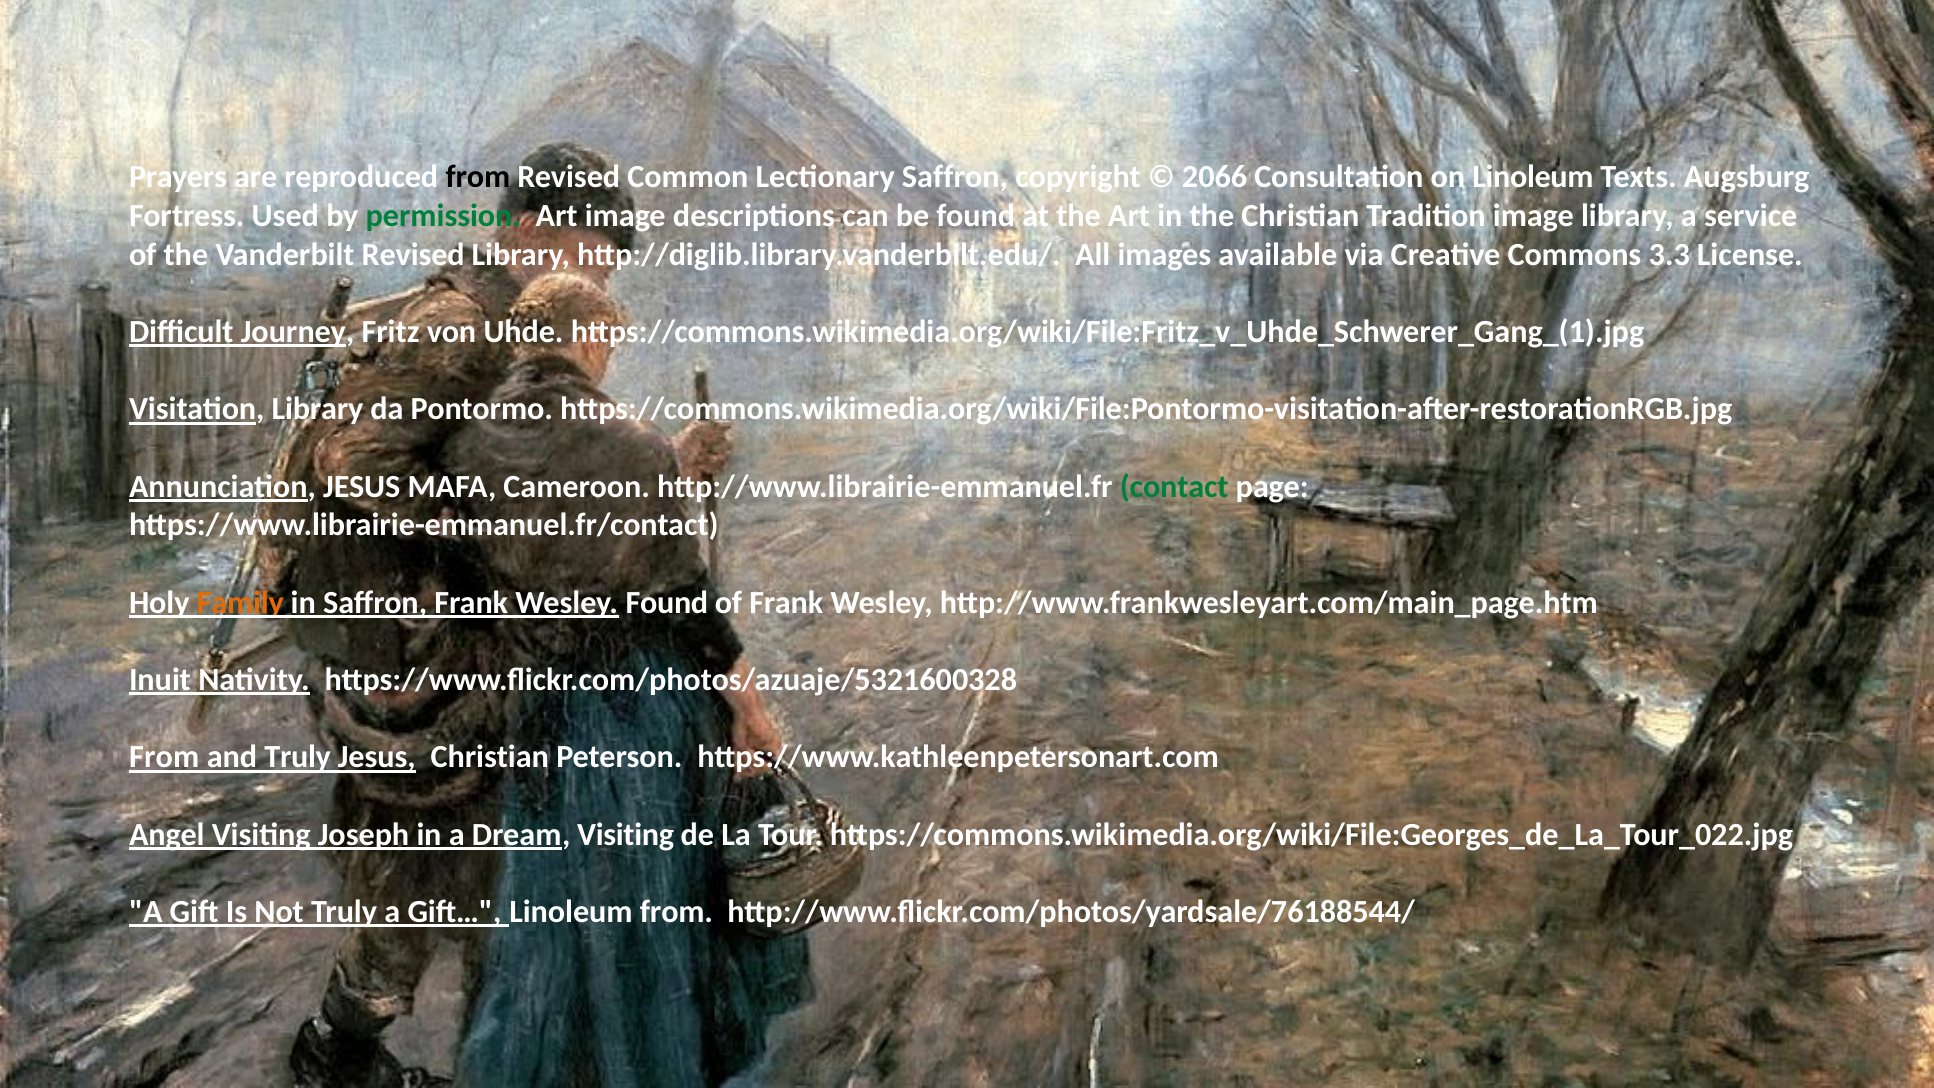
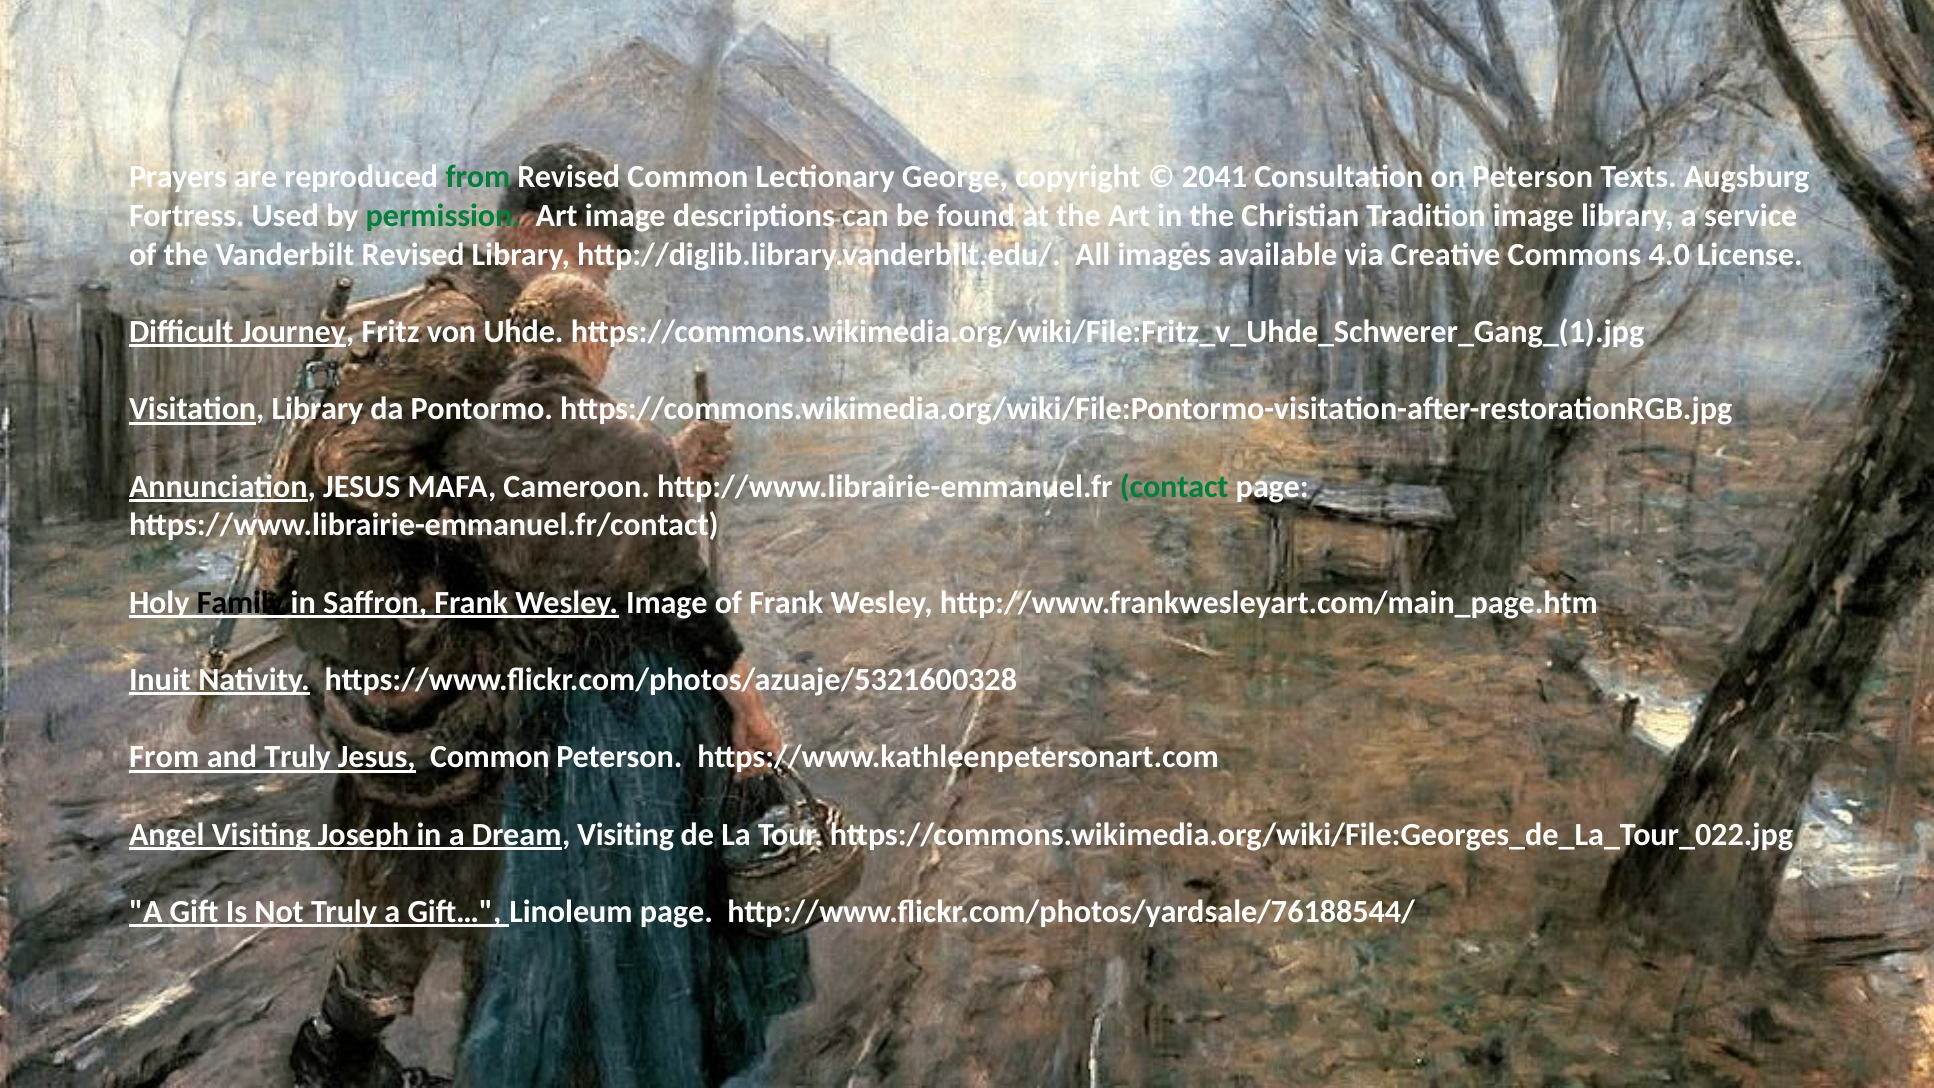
from colour: black -> green (478, 177)
Lectionary Saffron: Saffron -> George (955, 177)
2066: 2066 -> 2041 (1215, 177)
on Linoleum: Linoleum -> Peterson (1533, 177)
3.3: 3.3 -> 4.0 (1669, 254)
Family colour: orange -> black (240, 602)
Wesley Found: Found -> Image (667, 602)
Jesus Christian: Christian -> Common (490, 757)
Linoleum from: from -> page (676, 912)
